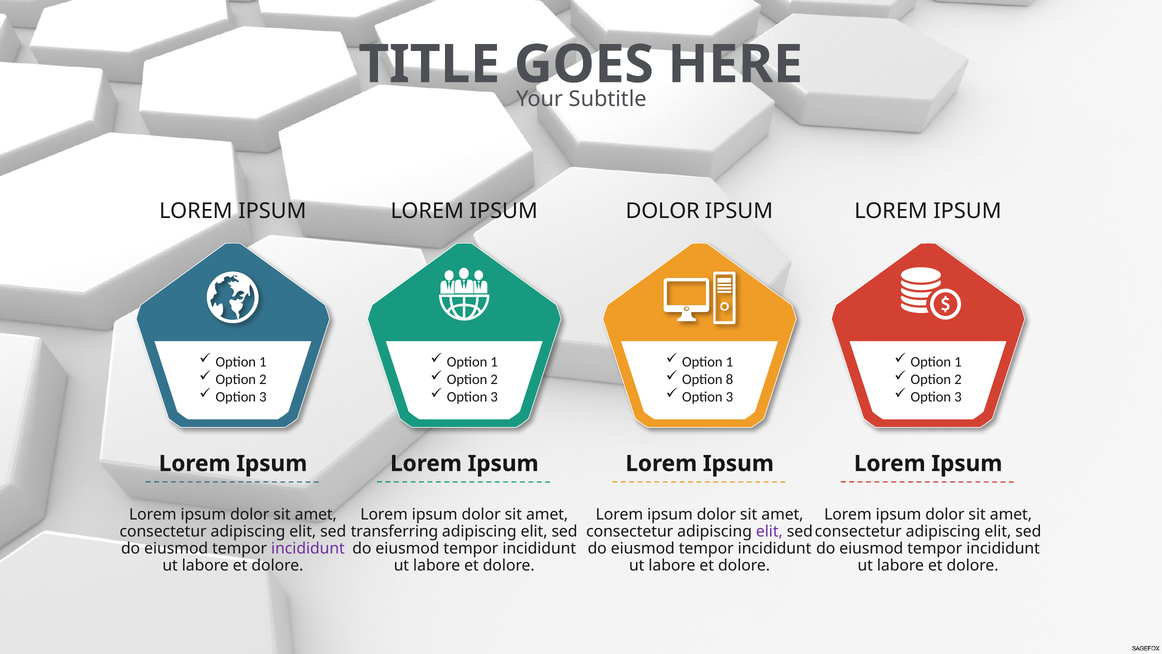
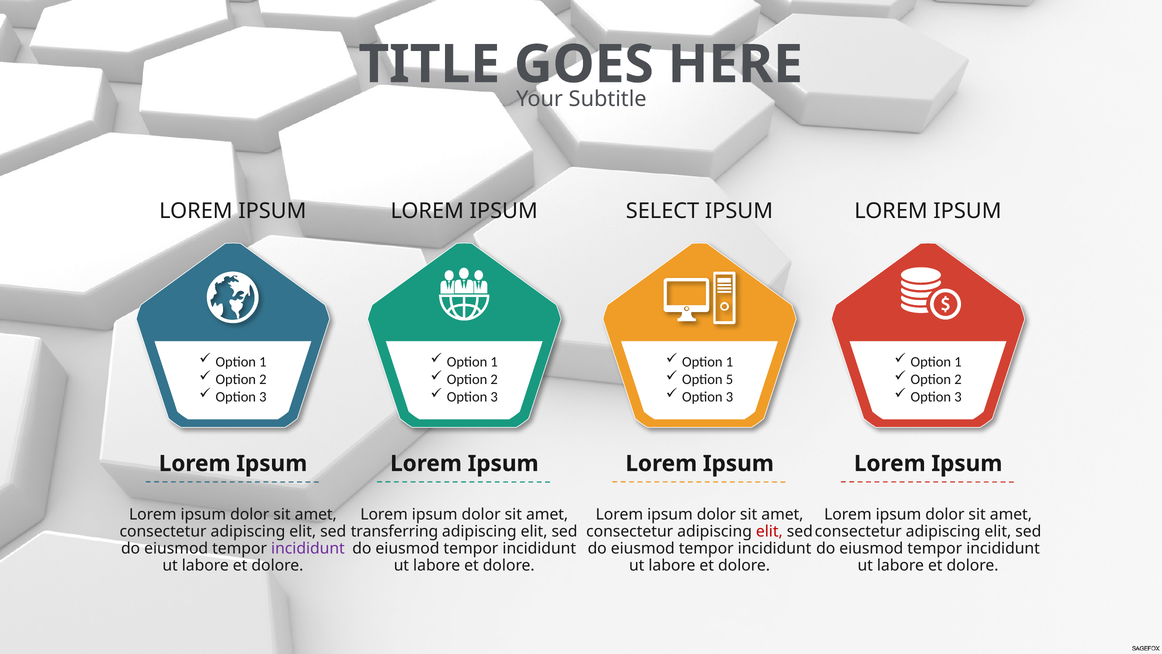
DOLOR: DOLOR -> SELECT (663, 211)
8: 8 -> 5 (729, 379)
elit colour: purple -> red (769, 531)
